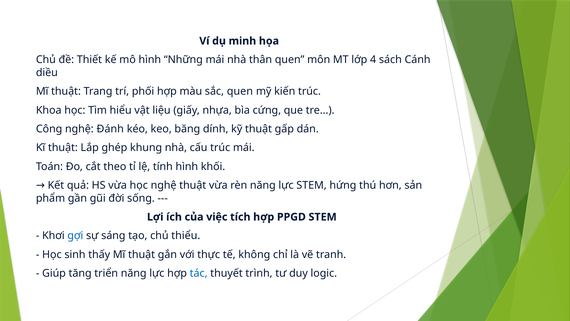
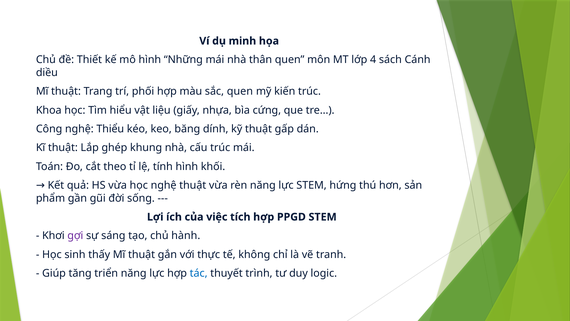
Đánh: Đánh -> Thiểu (110, 129)
gợi colour: blue -> purple (75, 235)
thiểu: thiểu -> hành (186, 235)
